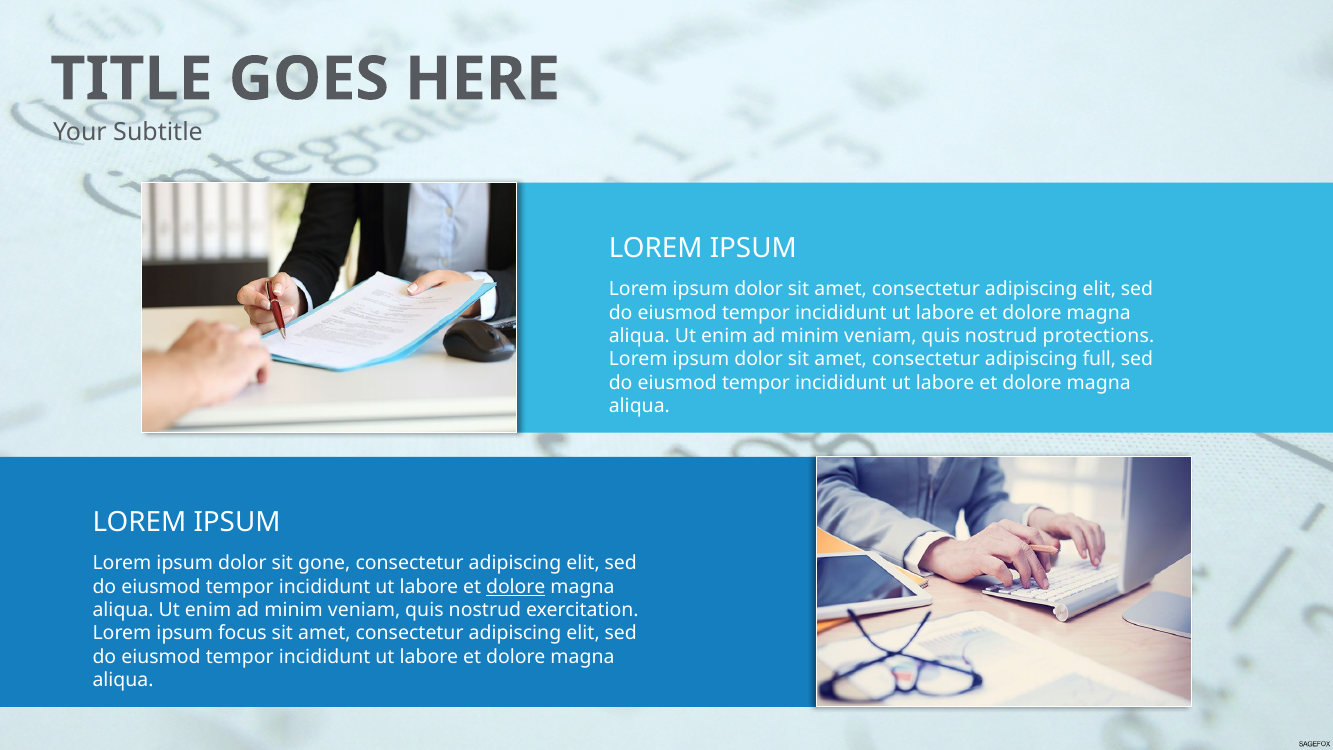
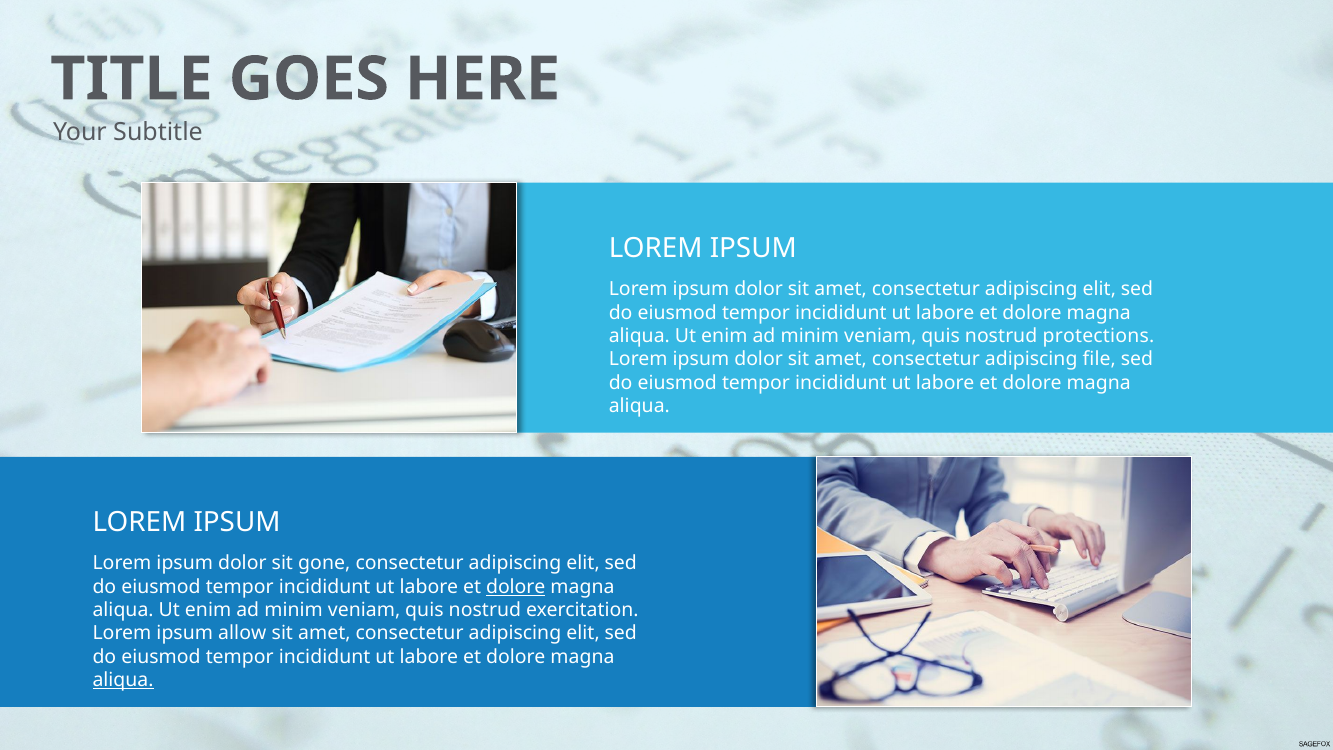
full: full -> file (1099, 359)
focus: focus -> allow (242, 633)
aliqua underline: none -> present (123, 680)
